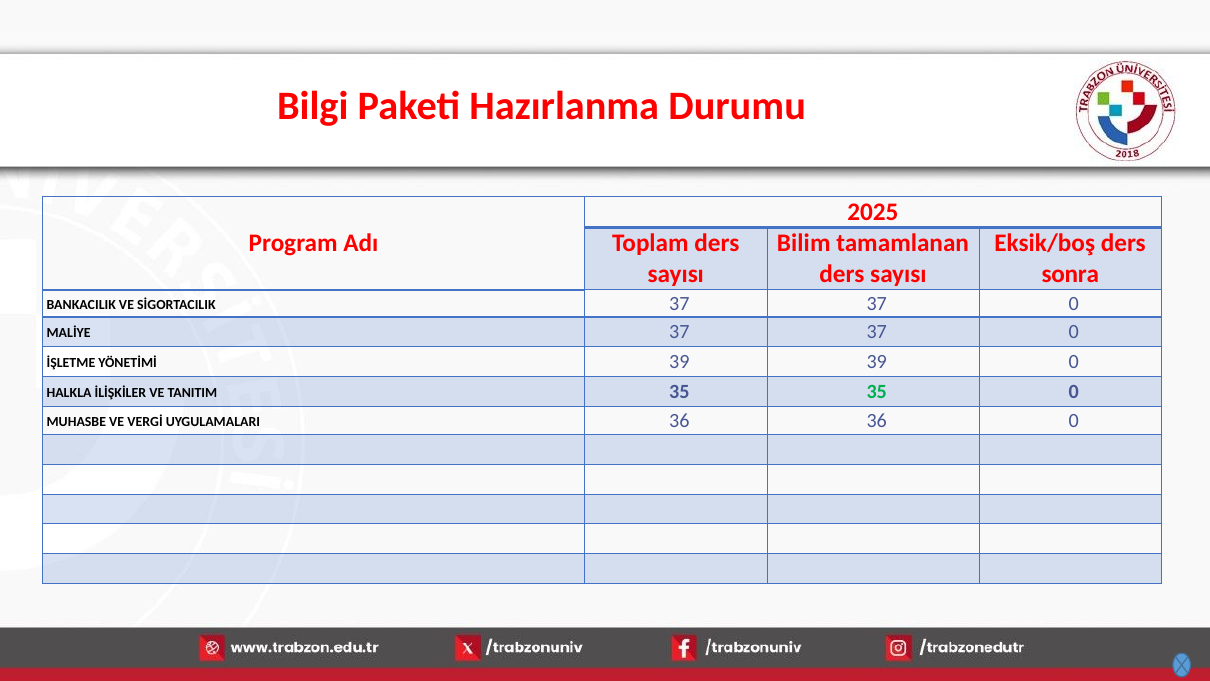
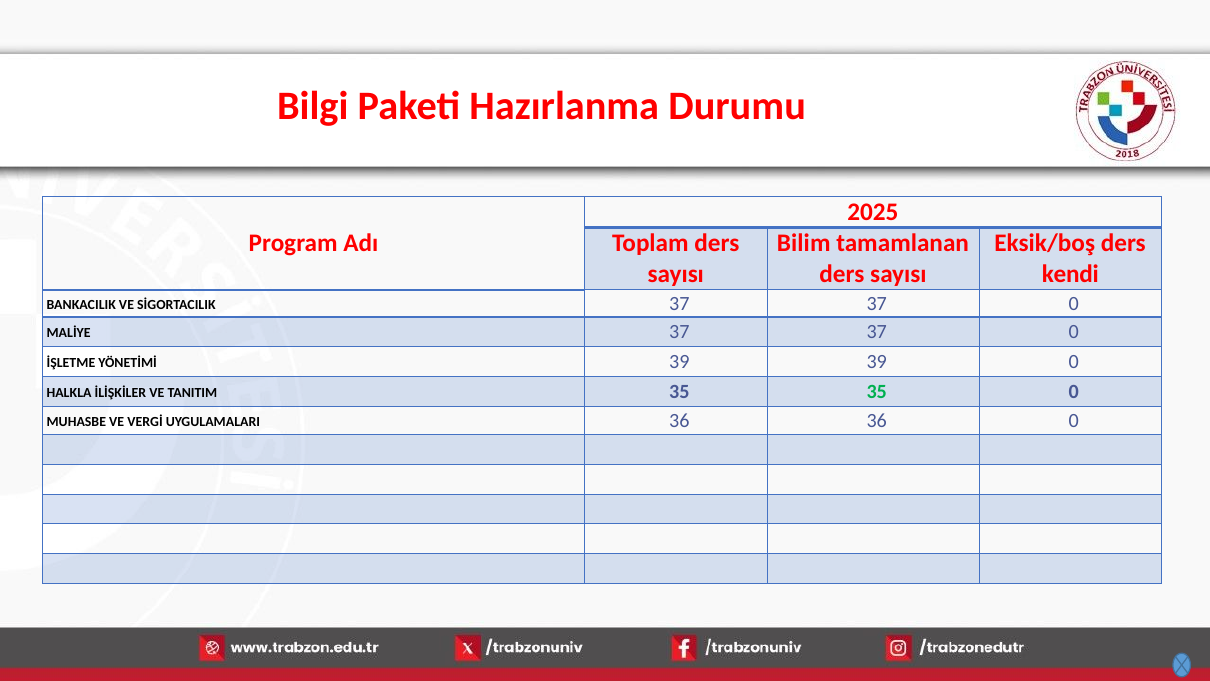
sonra: sonra -> kendi (1070, 274)
